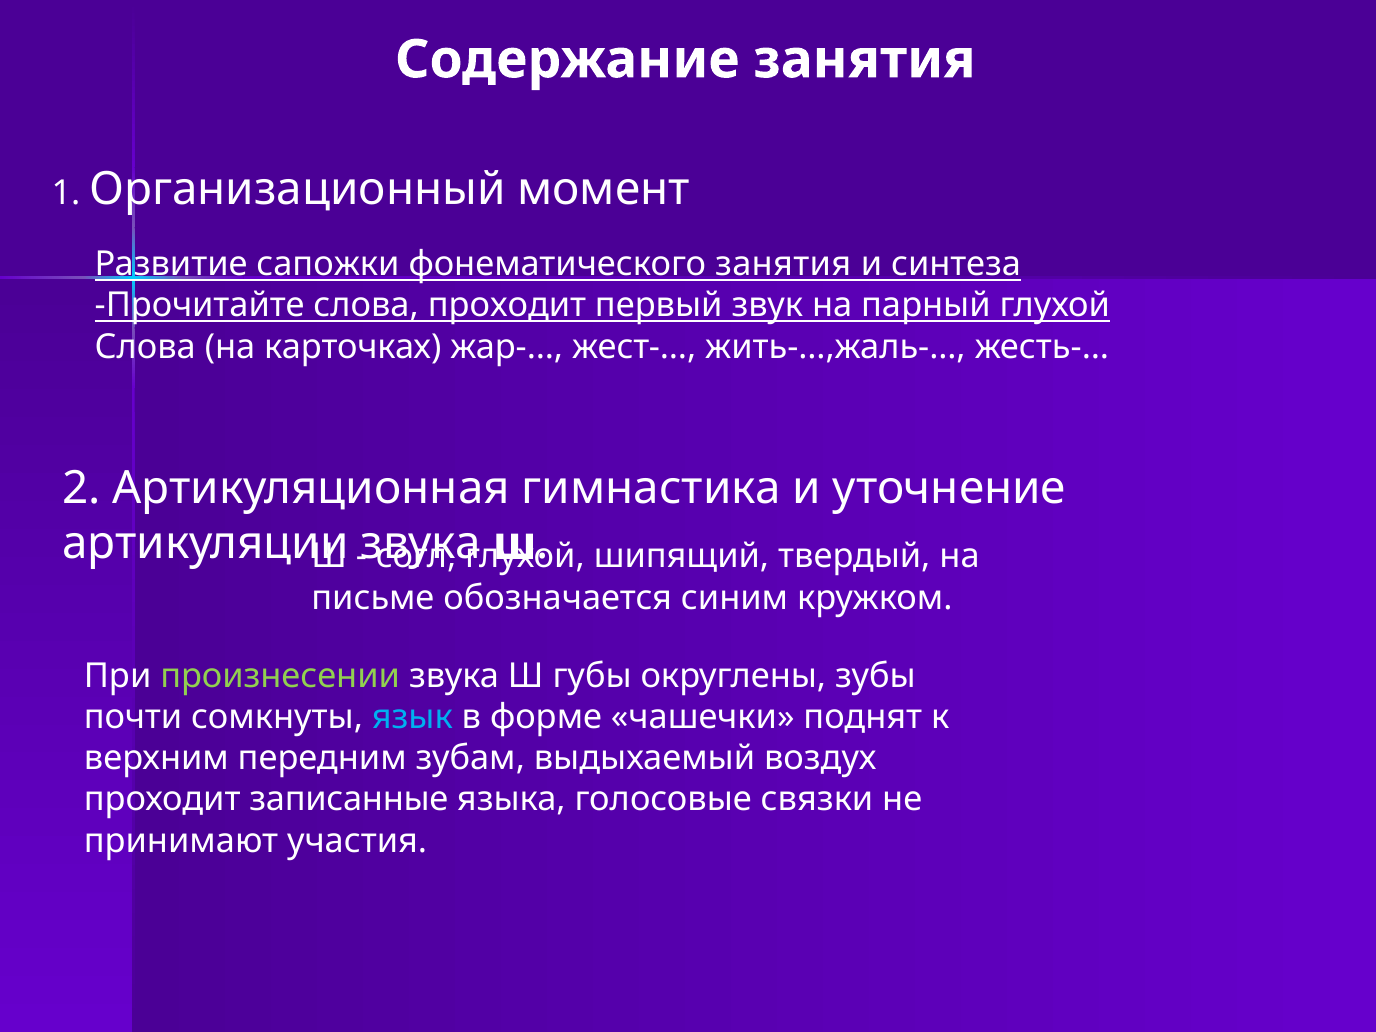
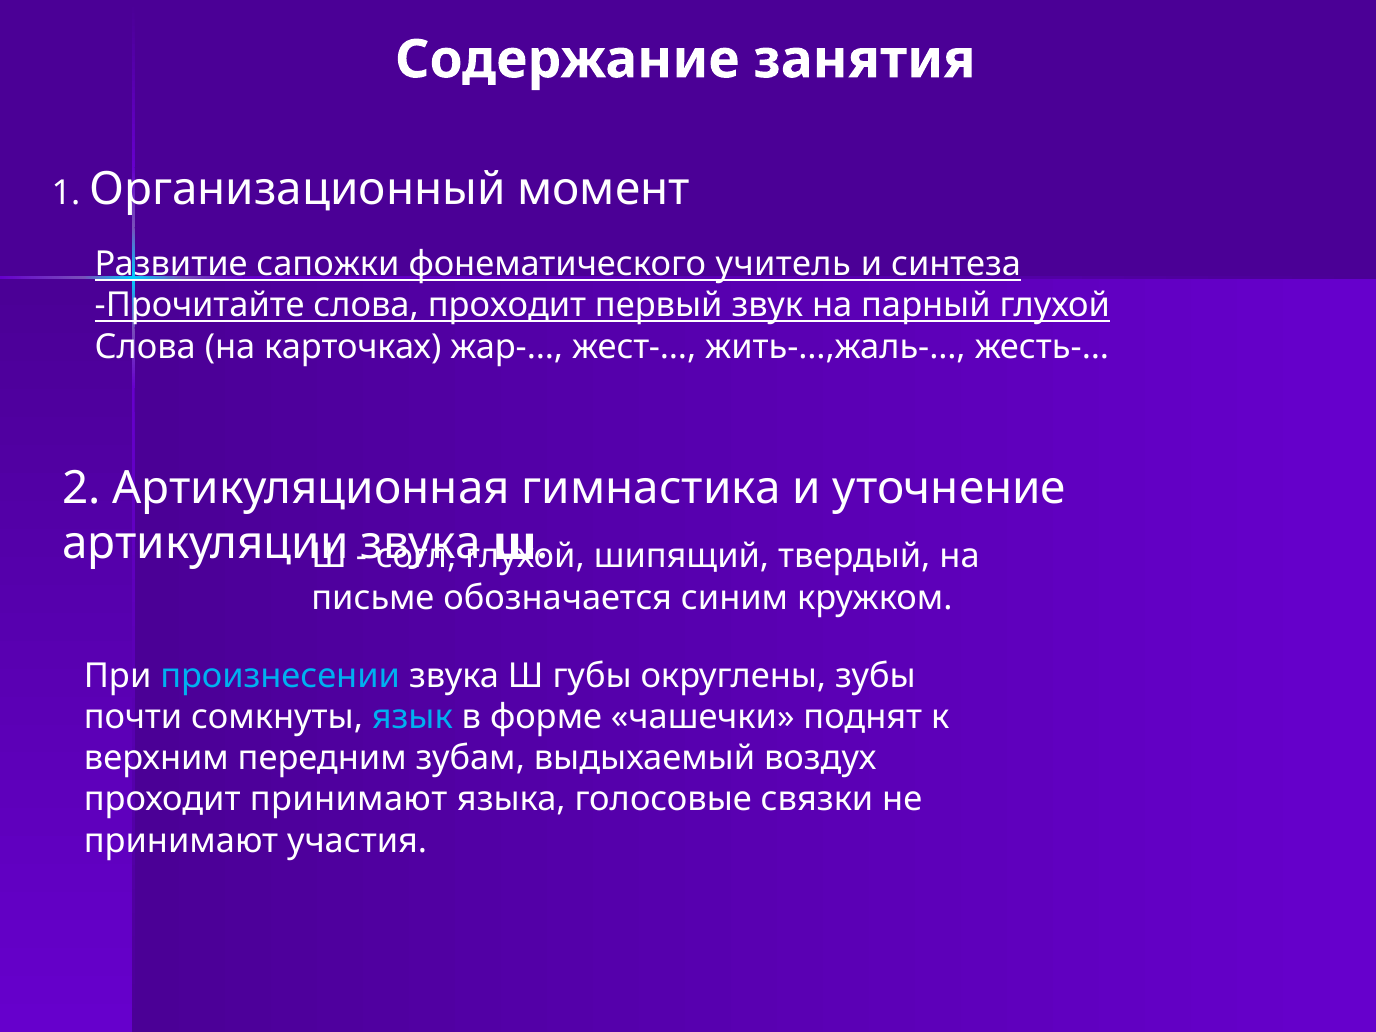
фонематического занятия: занятия -> учитель (783, 264)
произнесении colour: light green -> light blue (280, 676)
проходит записанные: записанные -> принимают (349, 800)
